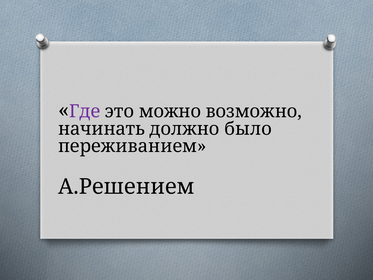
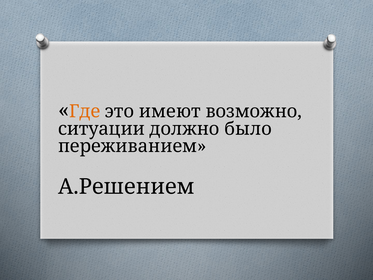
Где colour: purple -> orange (85, 111)
можно: можно -> имеют (170, 111)
начинать: начинать -> ситуации (101, 129)
